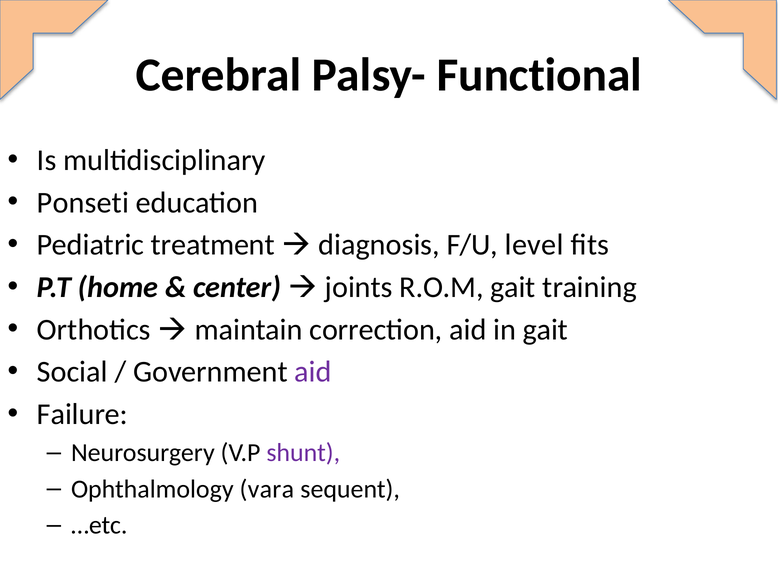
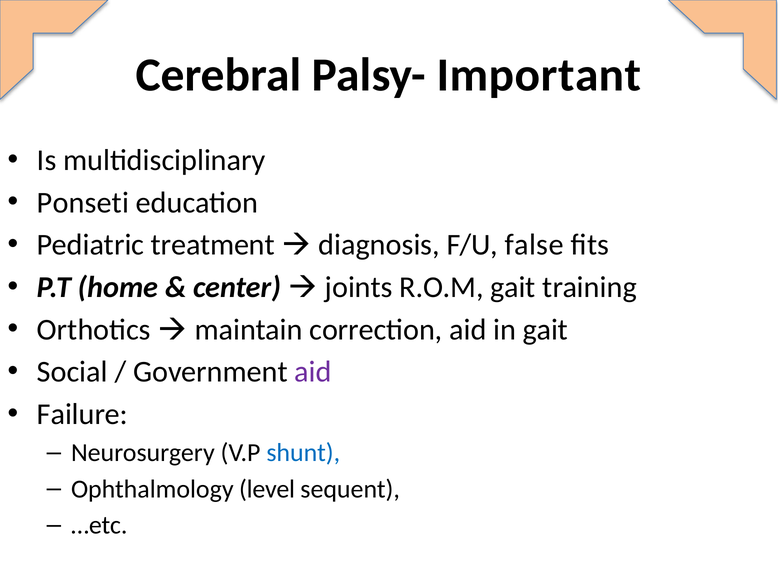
Functional: Functional -> Important (539, 75)
level: level -> false (534, 245)
shunt colour: purple -> blue (303, 453)
vara: vara -> level (267, 490)
